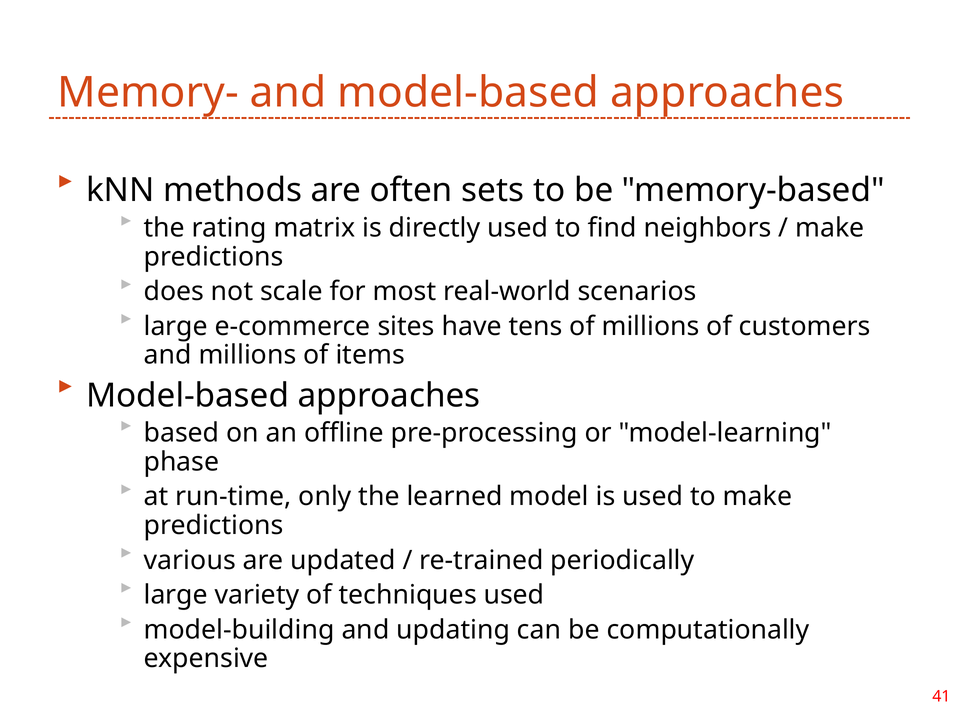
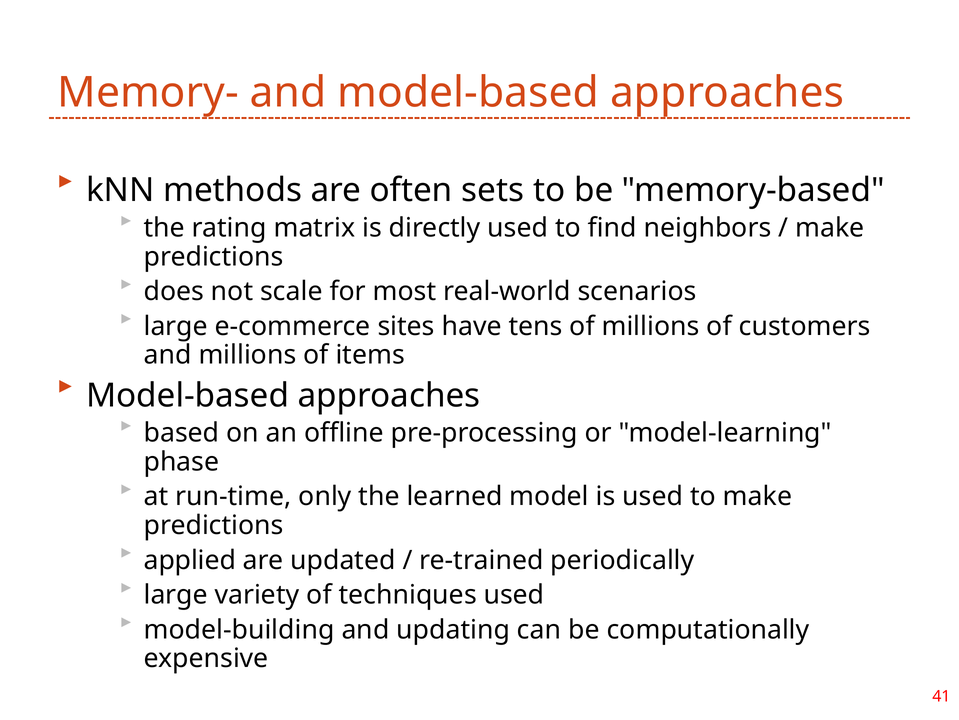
various: various -> applied (190, 560)
